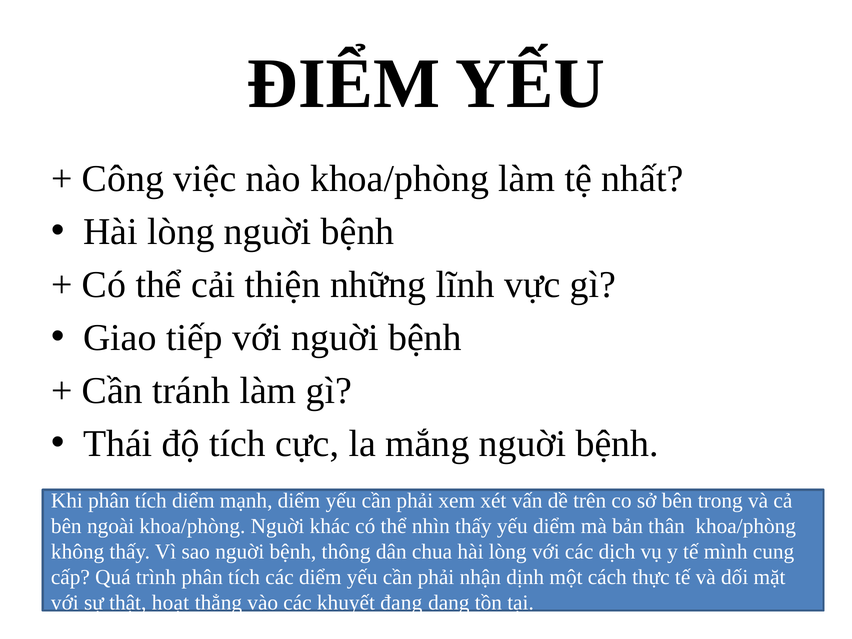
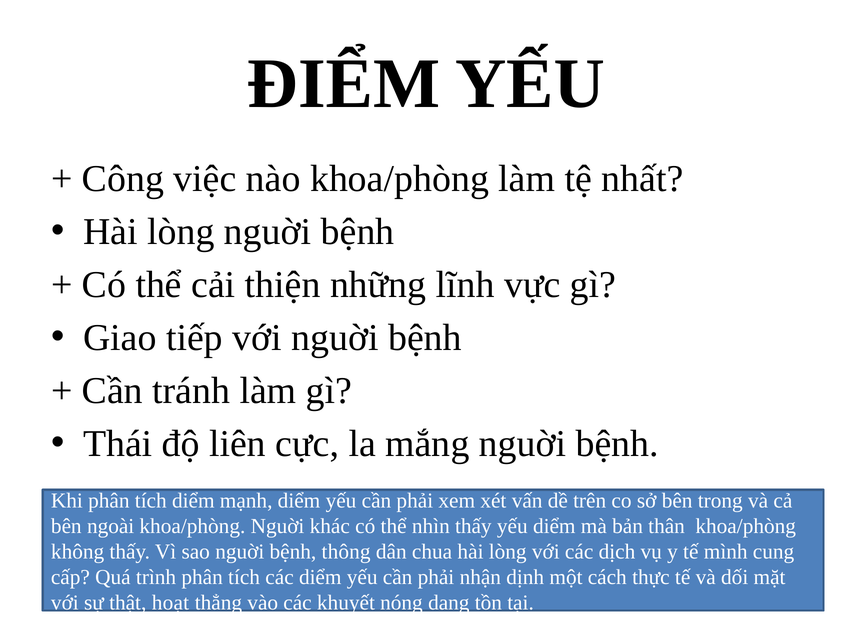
độ tích: tích -> liên (238, 444)
đang: đang -> nóng (401, 603)
